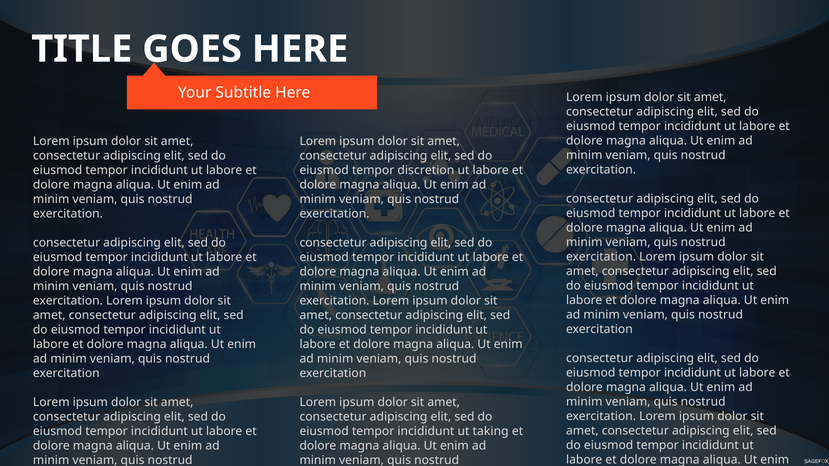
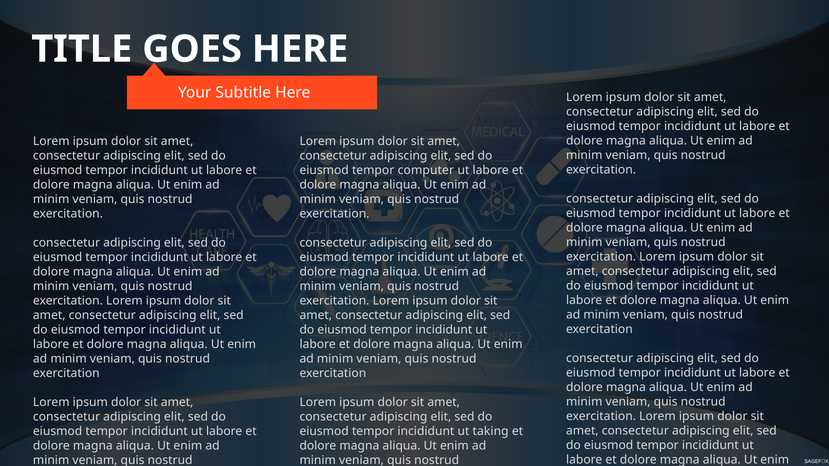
discretion: discretion -> computer (426, 170)
